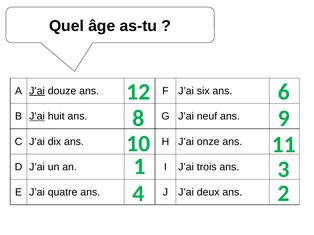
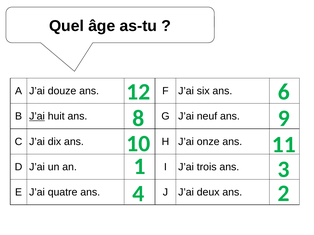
J’ai underline: present -> none (37, 91)
